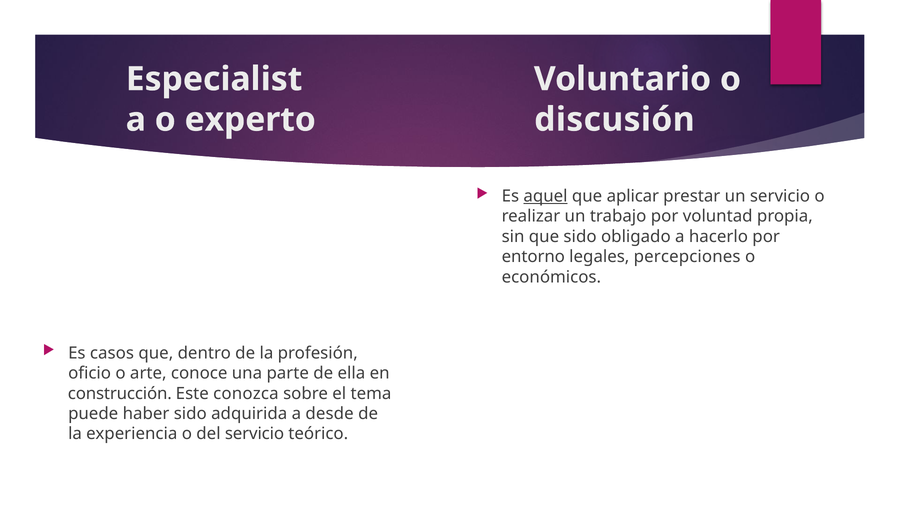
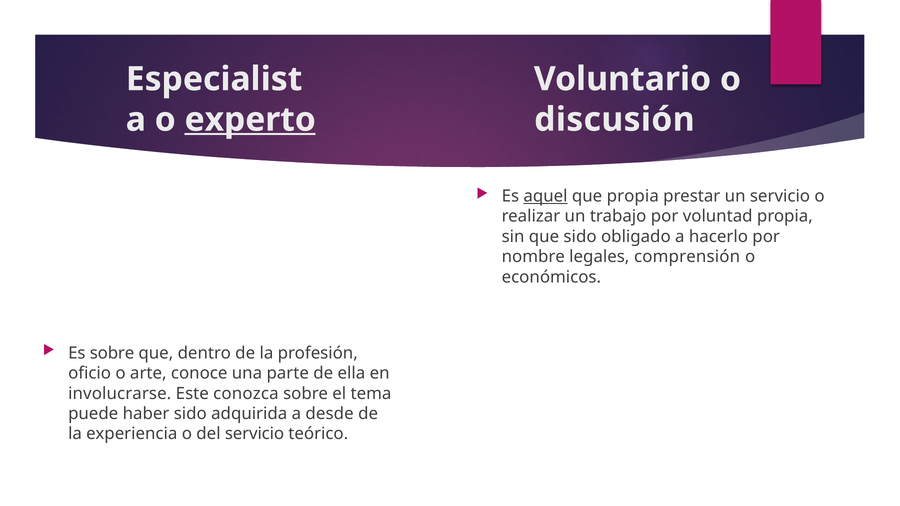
experto underline: none -> present (250, 120)
que aplicar: aplicar -> propia (633, 196)
entorno: entorno -> nombre (533, 257)
percepciones: percepciones -> comprensión (687, 257)
Es casos: casos -> sobre (112, 353)
construcción: construcción -> involucrarse (120, 394)
